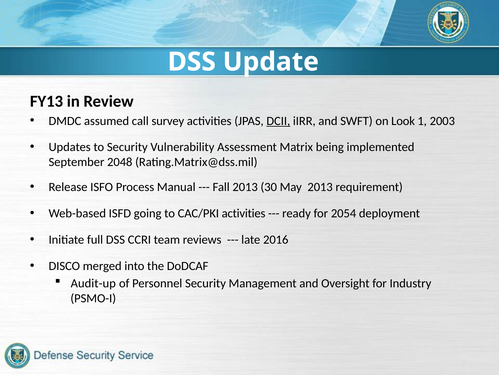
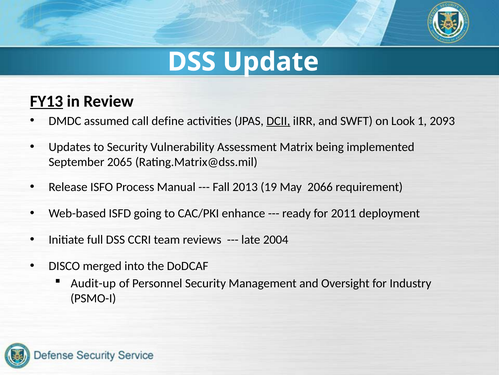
FY13 underline: none -> present (46, 101)
survey: survey -> define (168, 121)
2003: 2003 -> 2093 (442, 121)
2048: 2048 -> 2065 (120, 162)
30: 30 -> 19 (269, 187)
May 2013: 2013 -> 2066 (320, 187)
CAC/PKI activities: activities -> enhance (243, 213)
2054: 2054 -> 2011 (344, 213)
2016: 2016 -> 2004 (276, 239)
